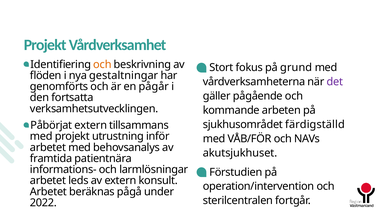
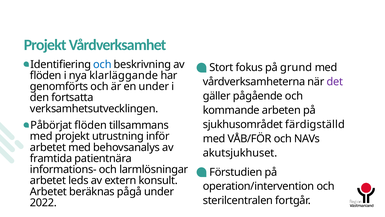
och colour: orange -> blue (102, 64)
gestaltningar: gestaltningar -> klarläggande (124, 75)
en pågår: pågår -> under (154, 86)
Påbörjat extern: extern -> flöden (91, 125)
